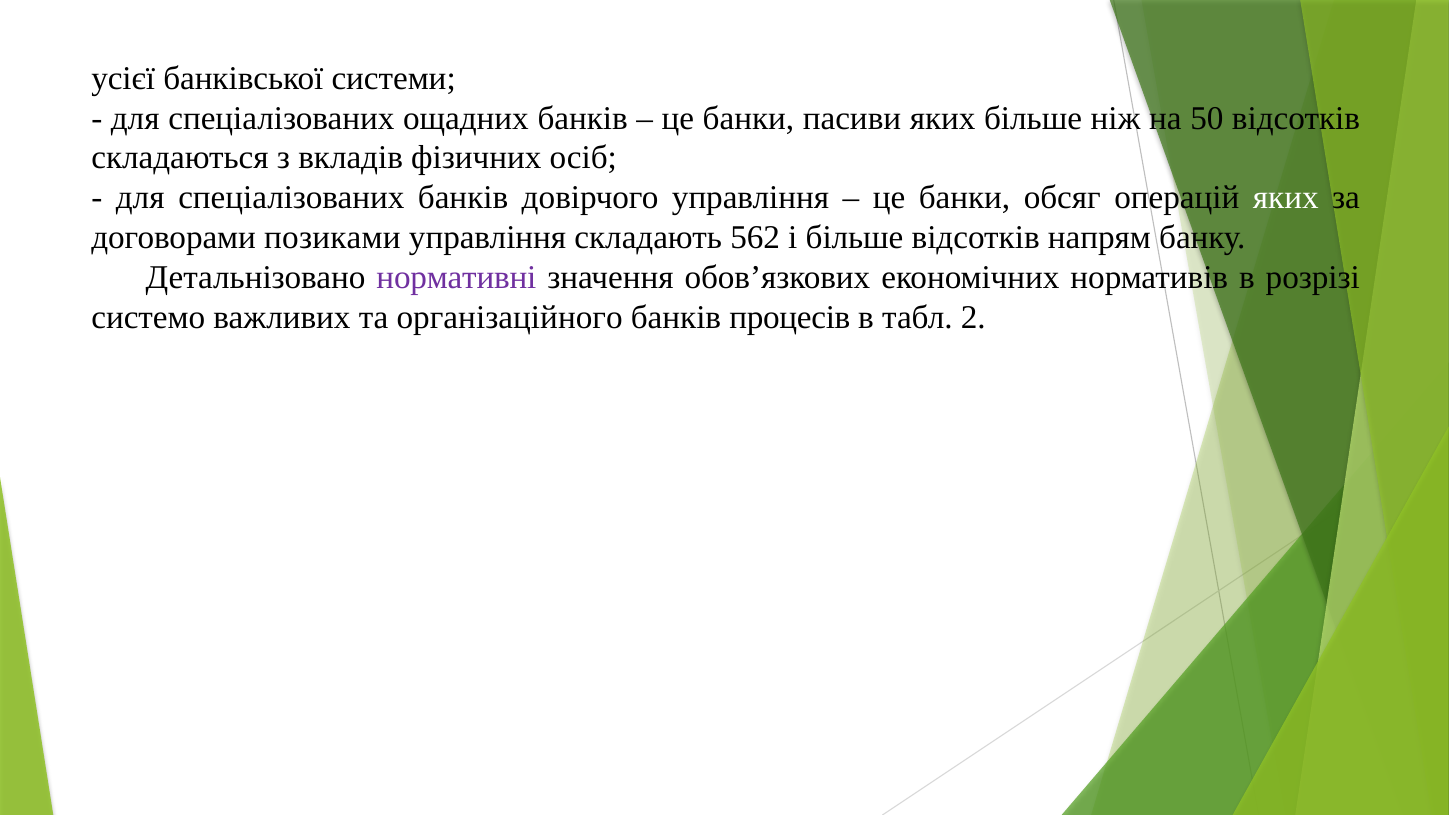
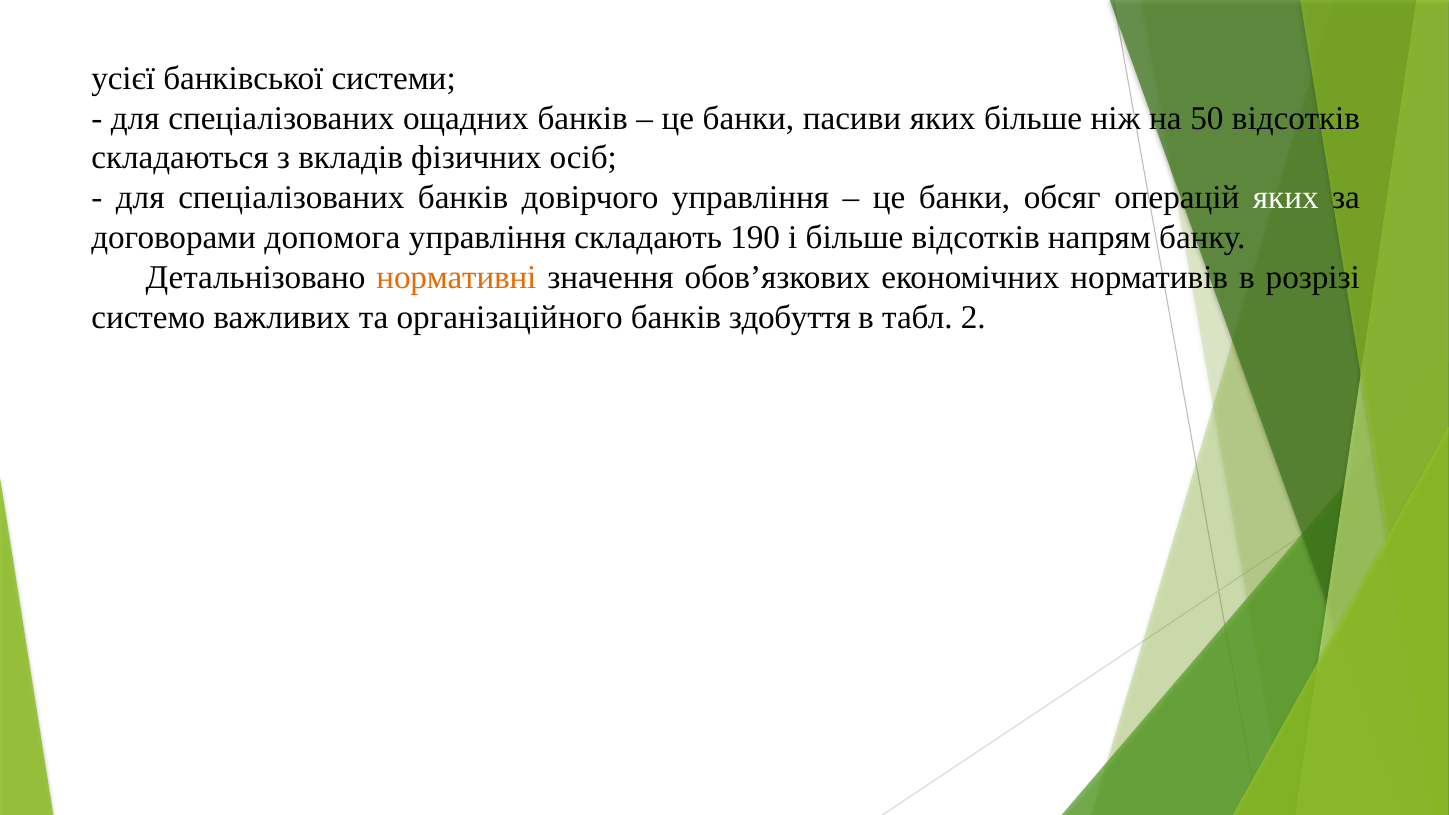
позиками: позиками -> допомога (332, 238)
562: 562 -> 190 (755, 238)
нормативні colour: purple -> orange (456, 277)
процесів: процесів -> здобуття (790, 317)
